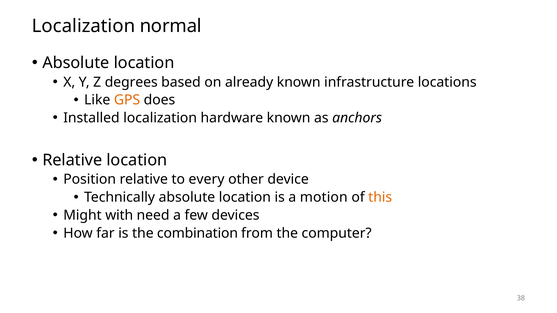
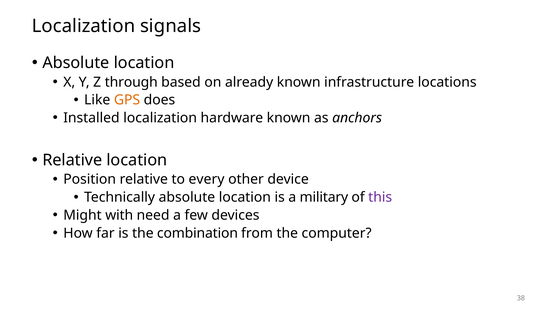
normal: normal -> signals (171, 26)
degrees: degrees -> through (131, 82)
motion: motion -> military (324, 197)
this colour: orange -> purple (380, 197)
